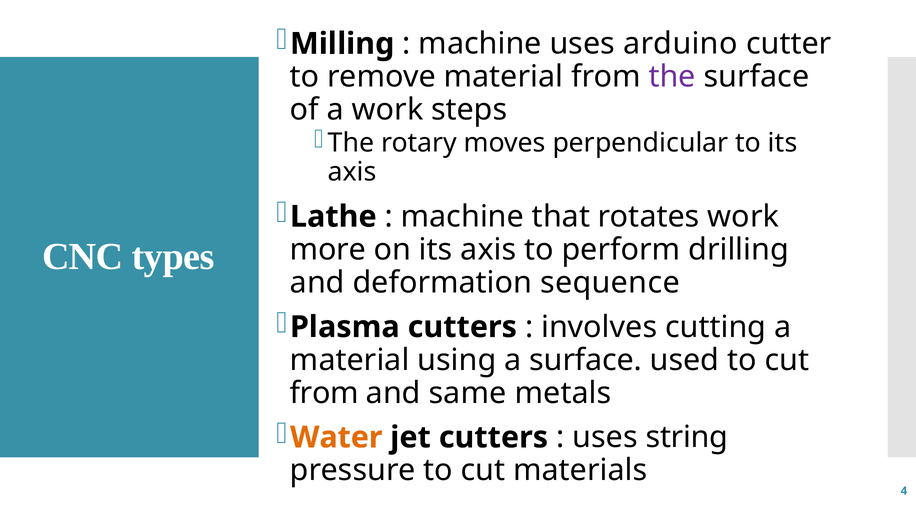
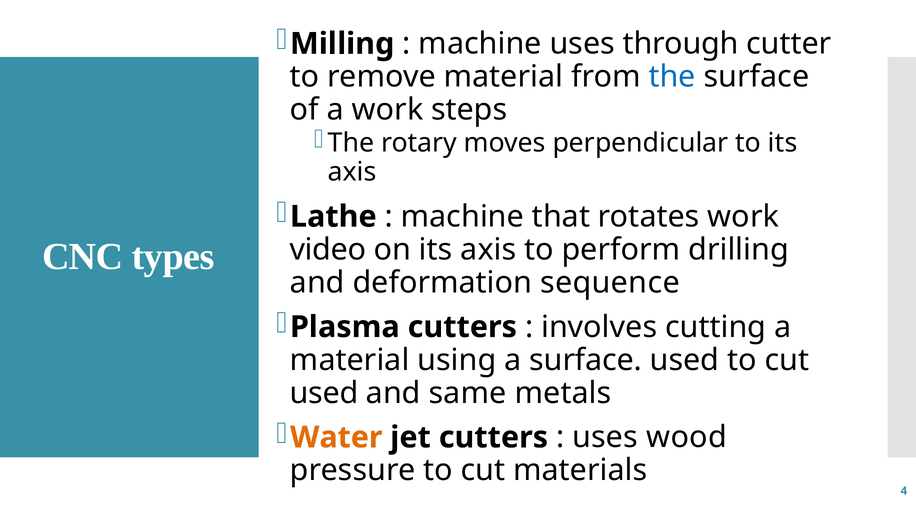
arduino: arduino -> through (681, 44)
the colour: purple -> blue (672, 77)
more: more -> video (328, 250)
from: from -> used (324, 393)
string: string -> wood (687, 438)
